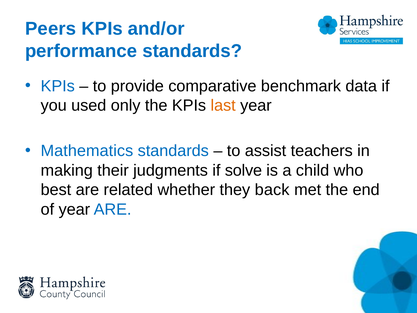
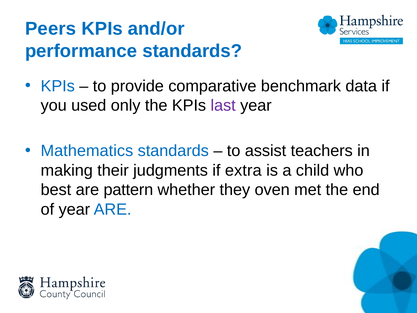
last colour: orange -> purple (223, 105)
solve: solve -> extra (243, 170)
related: related -> pattern (128, 190)
back: back -> oven (272, 190)
